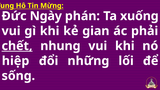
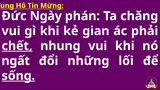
xuống: xuống -> chăng (139, 16)
hiệp: hiệp -> ngất (16, 61)
sống underline: none -> present (18, 76)
